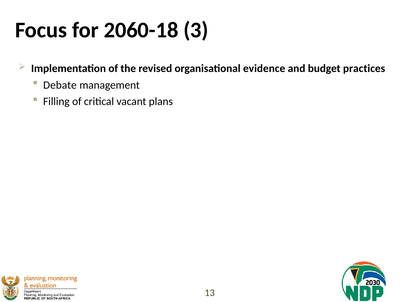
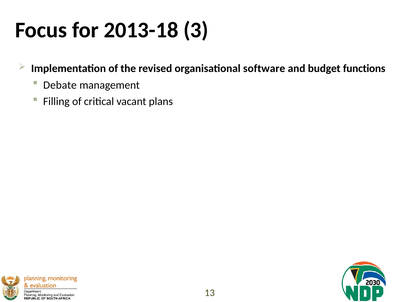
2060-18: 2060-18 -> 2013-18 (141, 30)
evidence: evidence -> software (264, 68)
practices: practices -> functions (364, 68)
